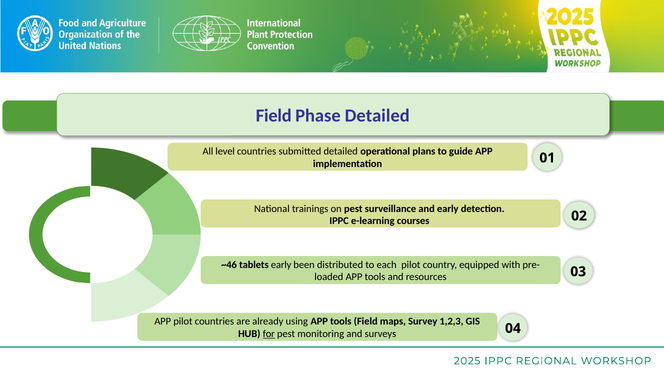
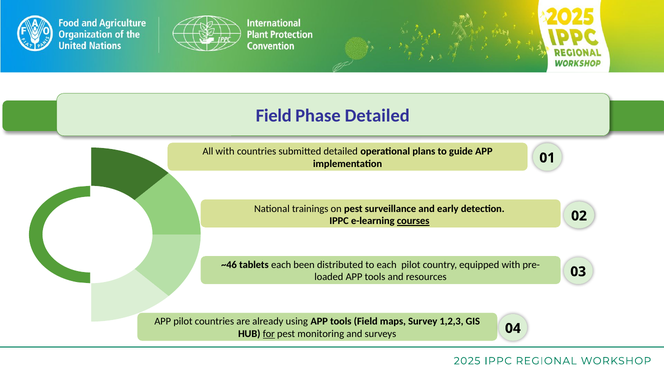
All level: level -> with (225, 151)
courses underline: none -> present (413, 221)
tablets early: early -> each (281, 265)
